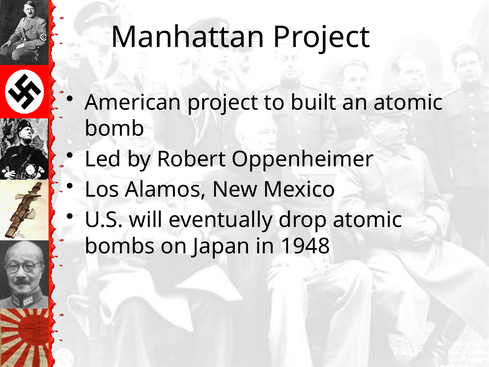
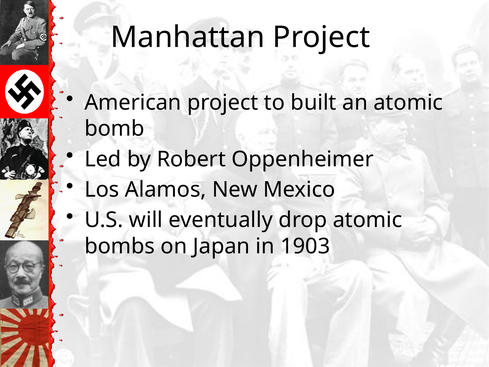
1948: 1948 -> 1903 (305, 246)
